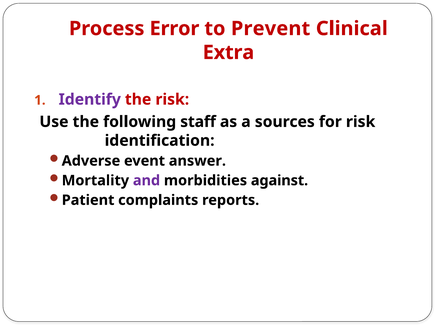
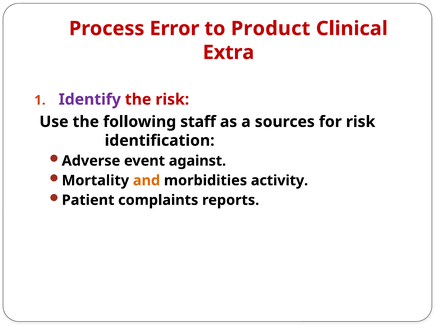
Prevent: Prevent -> Product (271, 29)
answer: answer -> against (197, 161)
and colour: purple -> orange (146, 181)
against: against -> activity (279, 181)
